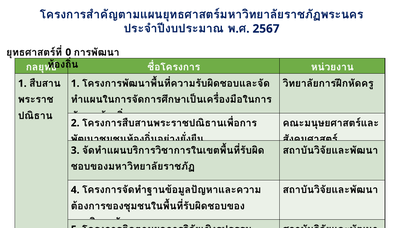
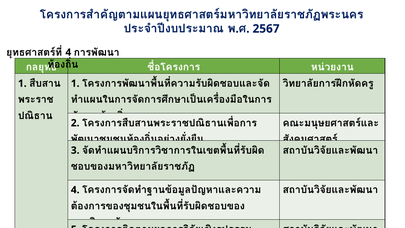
0: 0 -> 4 (68, 52)
